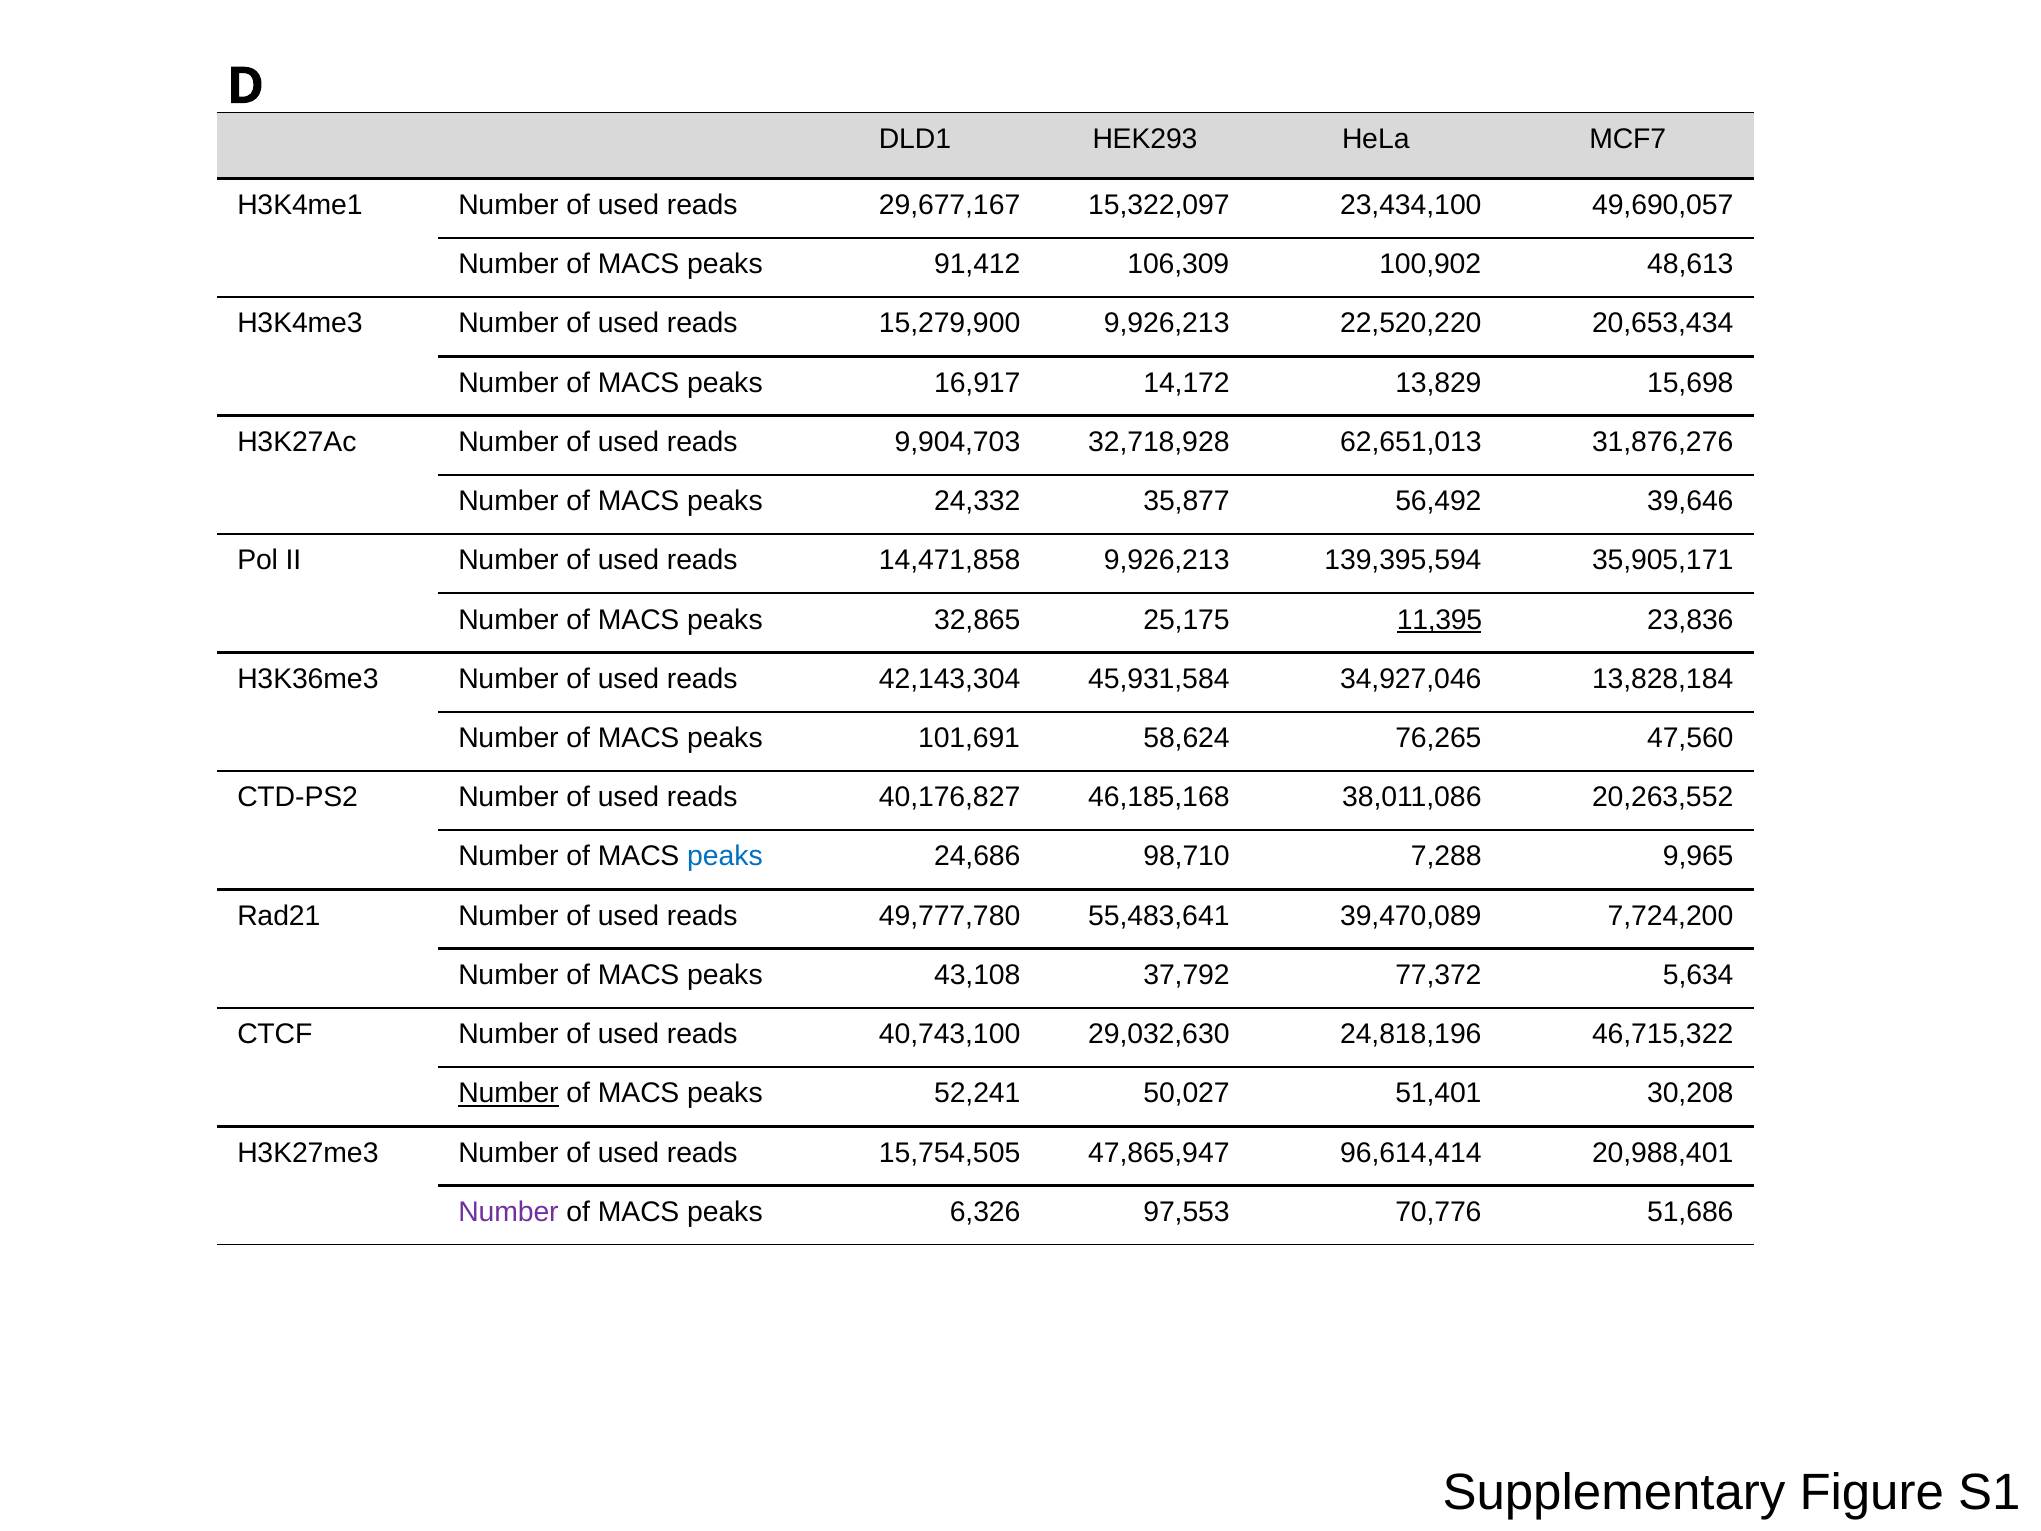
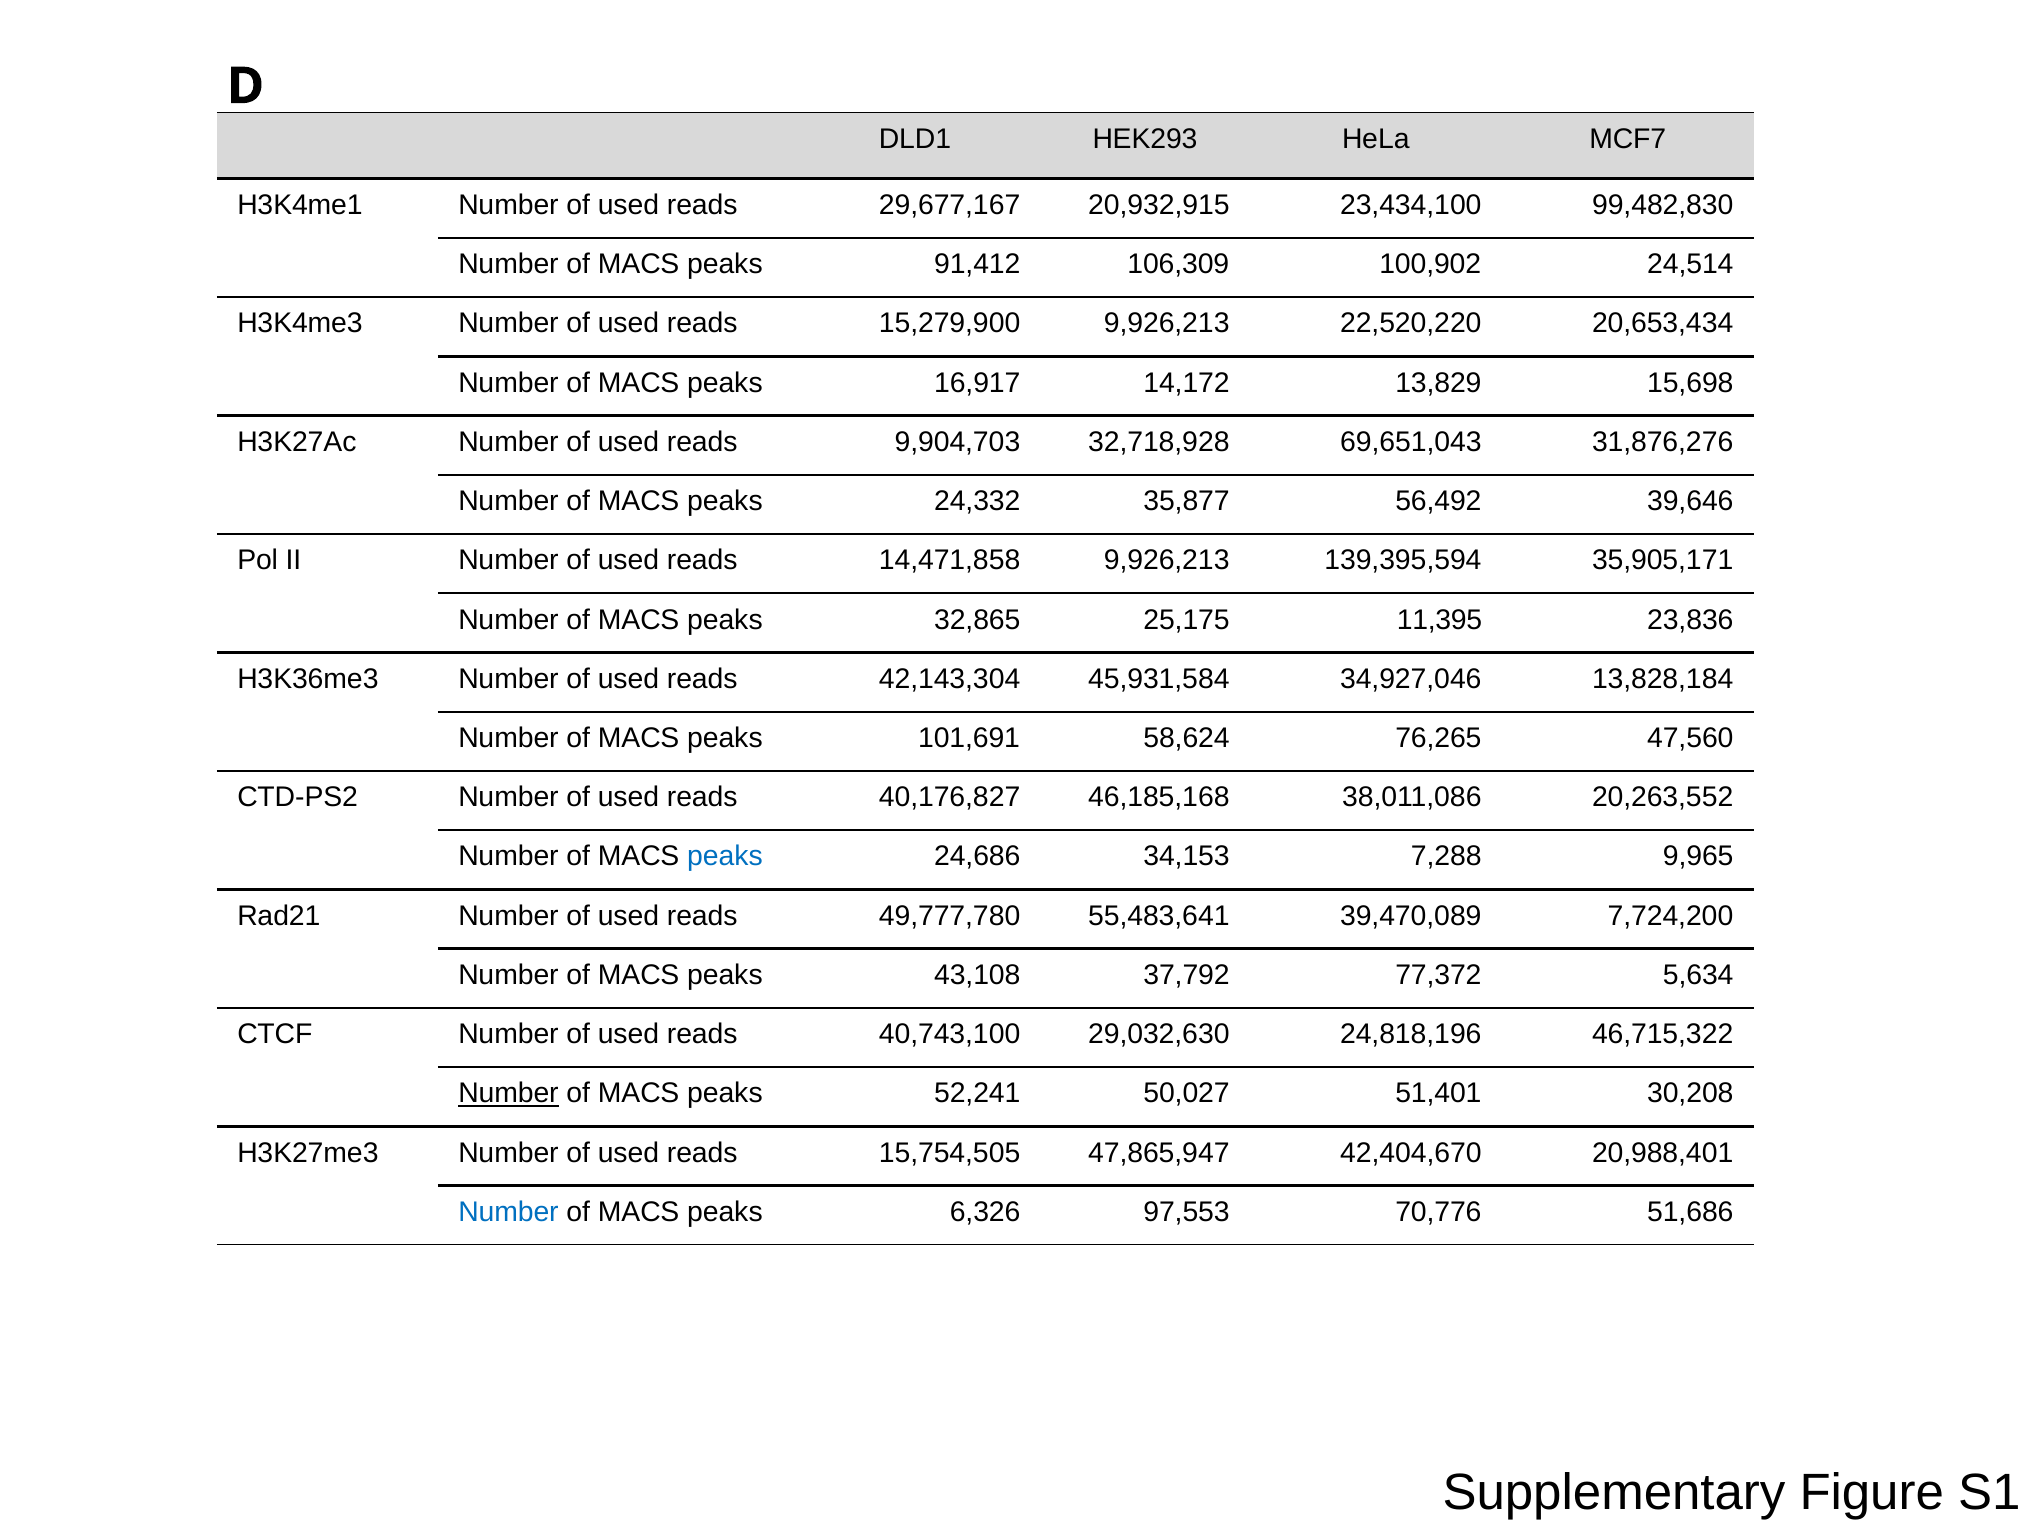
15,322,097: 15,322,097 -> 20,932,915 (1159, 205)
49,690,057: 49,690,057 -> 99,482,830 (1663, 205)
48,613: 48,613 -> 24,514 (1690, 264)
62,651,013: 62,651,013 -> 69,651,043 (1411, 442)
11,395 underline: present -> none (1440, 620)
98,710: 98,710 -> 34,153 (1187, 856)
96,614,414: 96,614,414 -> 42,404,670 (1411, 1153)
Number colour: purple -> blue (508, 1212)
